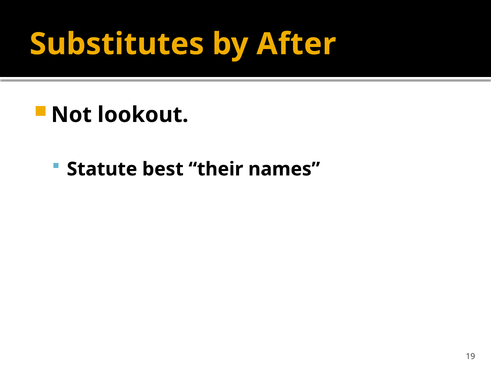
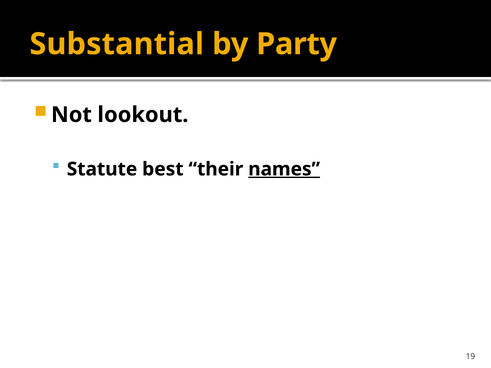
Substitutes: Substitutes -> Substantial (117, 44)
After: After -> Party (297, 44)
names underline: none -> present (284, 169)
